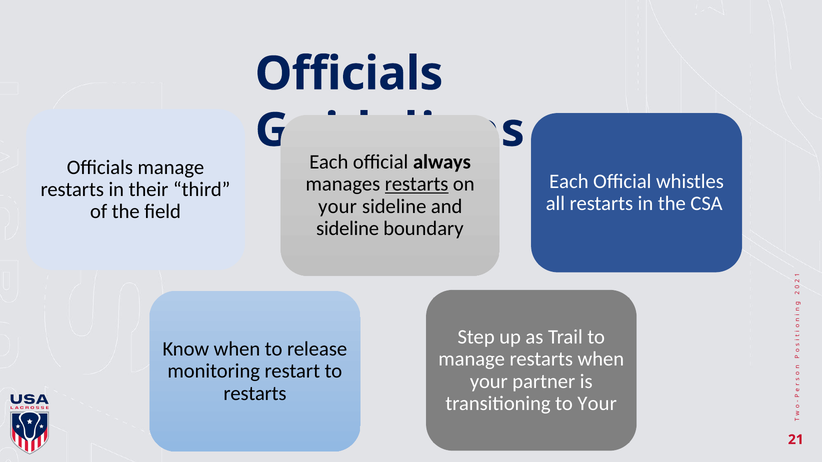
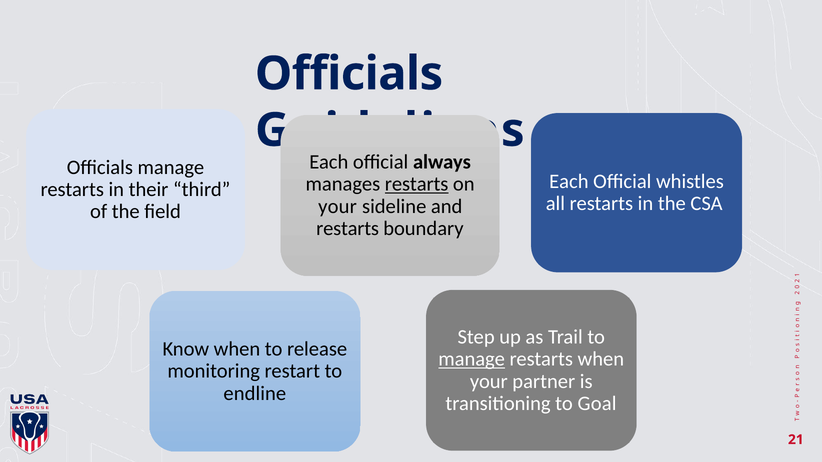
sideline: sideline -> restarts (348, 229)
manage underline: none -> present (472, 359)
restarts: restarts -> endline (255, 394)
to Your: Your -> Goal (597, 404)
